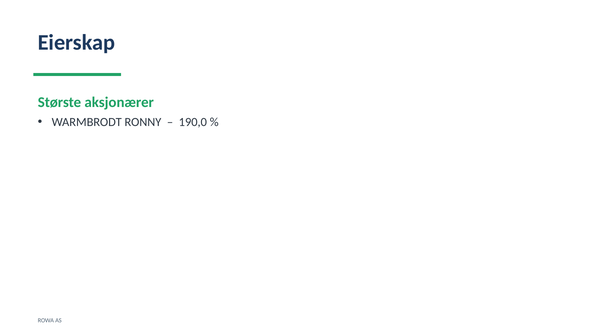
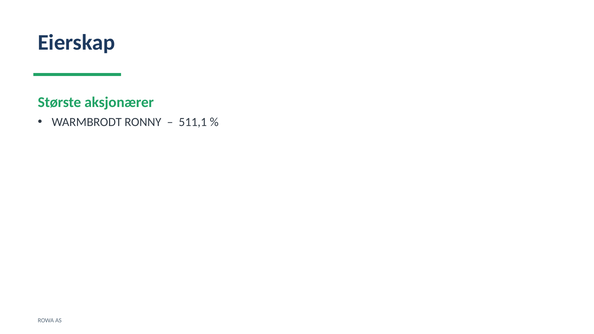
190,0: 190,0 -> 511,1 (193, 122)
